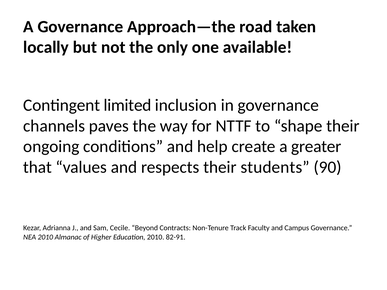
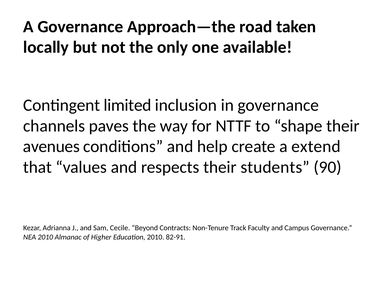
ongoing: ongoing -> avenues (51, 147)
greater: greater -> extend (316, 147)
